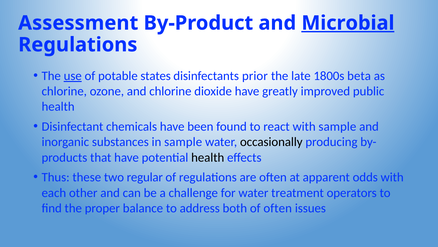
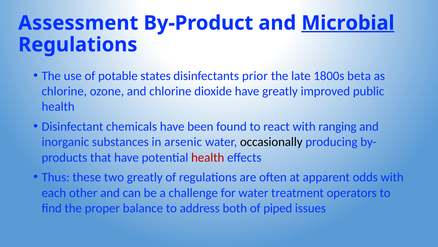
use underline: present -> none (73, 76)
with sample: sample -> ranging (338, 126)
in sample: sample -> arsenic (183, 142)
health colour: black -> red (208, 157)
two regular: regular -> greatly (145, 177)
of often: often -> piped (278, 208)
